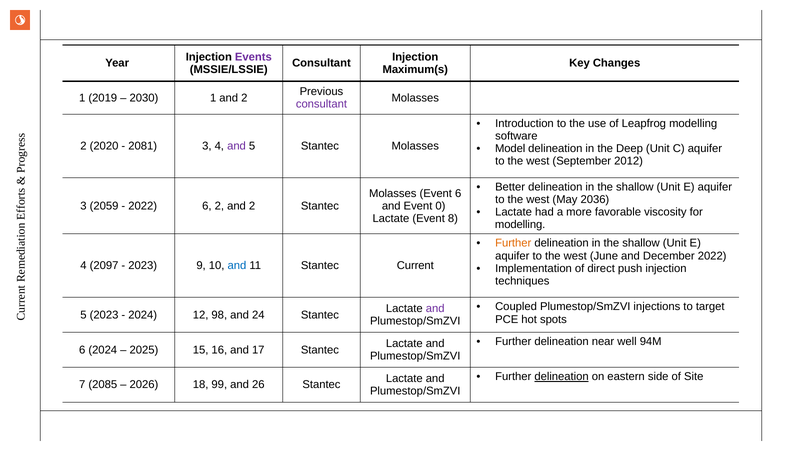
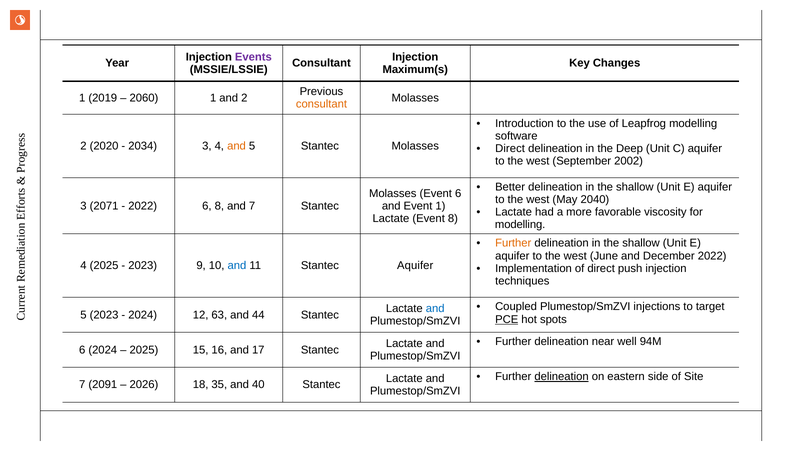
2030: 2030 -> 2060 (144, 98)
consultant colour: purple -> orange (321, 104)
2081: 2081 -> 2034 (143, 146)
and colour: purple -> orange (237, 146)
Model: Model -> Direct (510, 149)
2012: 2012 -> 2002 (629, 161)
2036: 2036 -> 2040 (595, 200)
2059: 2059 -> 2071 (104, 206)
6 2: 2 -> 8 (219, 206)
2: 2 -> 7 (252, 206)
Event 0: 0 -> 1 (440, 206)
4 2097: 2097 -> 2025 (104, 266)
Stantec Current: Current -> Aquifer (415, 266)
and colour: purple -> blue (435, 309)
98: 98 -> 63 (219, 315)
24: 24 -> 44 (258, 315)
PCE underline: none -> present (507, 319)
2085: 2085 -> 2091 (103, 385)
99: 99 -> 35 (219, 385)
26: 26 -> 40 (258, 385)
